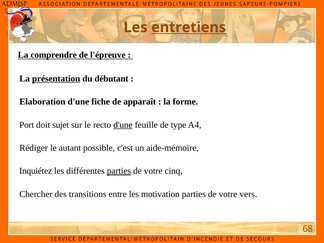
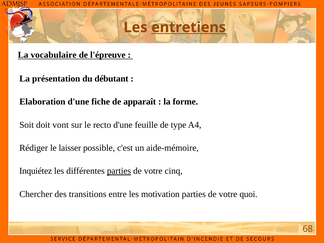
comprendre: comprendre -> vocabulaire (54, 55)
présentation underline: present -> none (56, 79)
Port: Port -> Soit (27, 125)
sujet: sujet -> vont (61, 125)
d'une underline: present -> none (123, 125)
autant: autant -> laisser (70, 148)
vers: vers -> quoi (248, 194)
